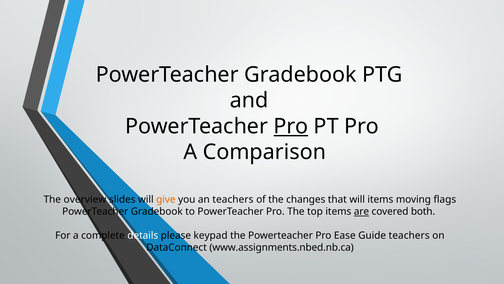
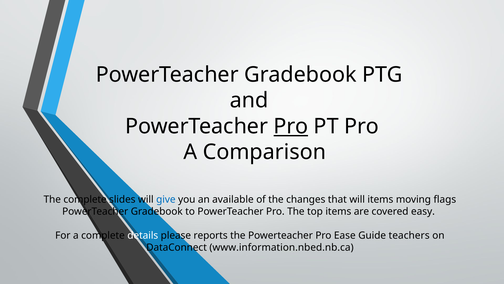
The overview: overview -> complete (85, 199)
give colour: orange -> blue (166, 199)
an teachers: teachers -> available (233, 199)
are underline: present -> none (361, 211)
both: both -> easy (423, 211)
keypad: keypad -> reports (211, 235)
www.assignments.nbed.nb.ca: www.assignments.nbed.nb.ca -> www.information.nbed.nb.ca (282, 247)
